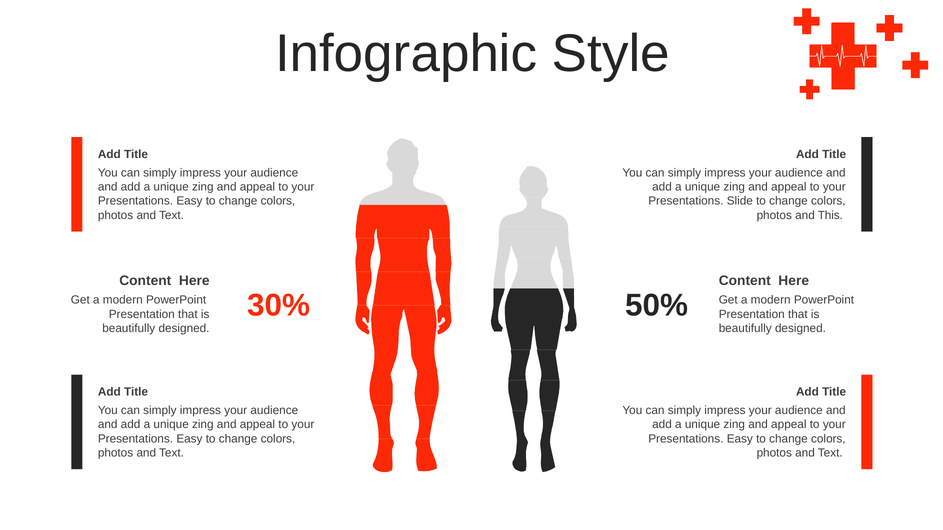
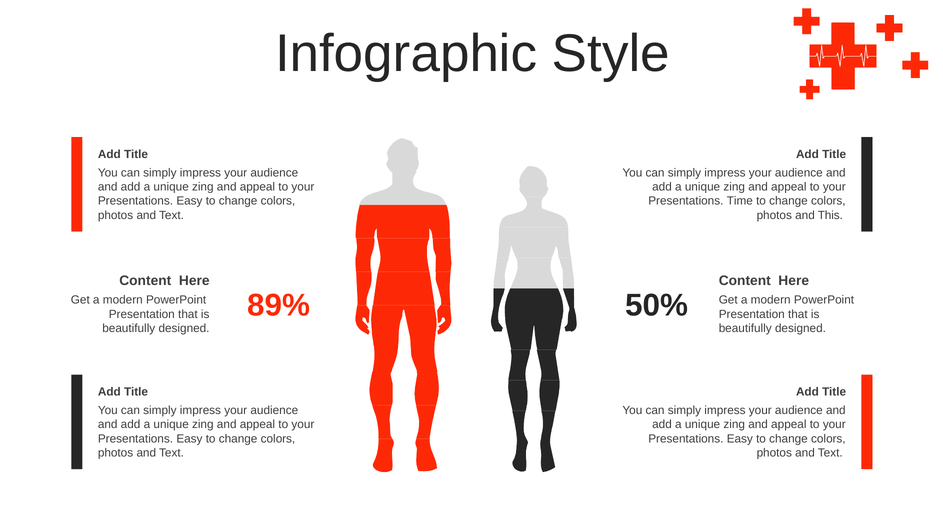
Slide: Slide -> Time (740, 201)
30%: 30% -> 89% (279, 306)
